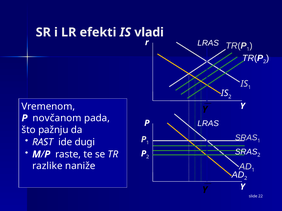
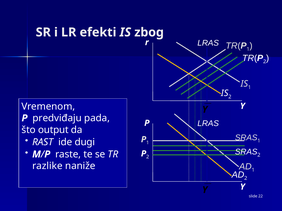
vladi: vladi -> zbog (149, 32)
novčanom: novčanom -> predviđaju (57, 118)
pažnju: pažnju -> output (53, 130)
